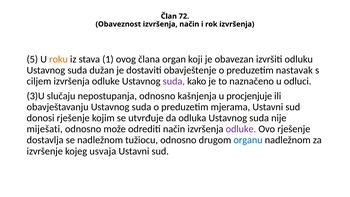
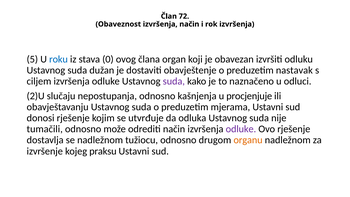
roku colour: orange -> blue (59, 59)
1: 1 -> 0 (108, 59)
3)U: 3)U -> 2)U (36, 96)
miješati: miješati -> tumačili (45, 129)
organu colour: blue -> orange (248, 140)
usvaja: usvaja -> praksu (103, 151)
